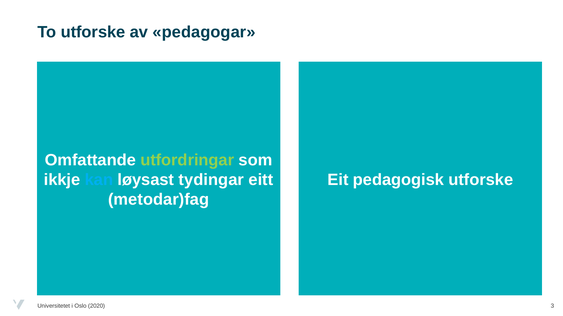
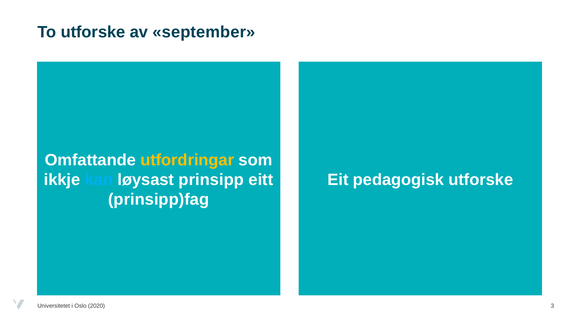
pedagogar: pedagogar -> september (204, 32)
utfordringar colour: light green -> yellow (187, 160)
tydingar: tydingar -> prinsipp (211, 180)
metodar)fag: metodar)fag -> prinsipp)fag (159, 200)
